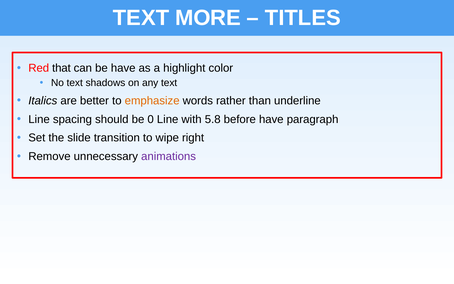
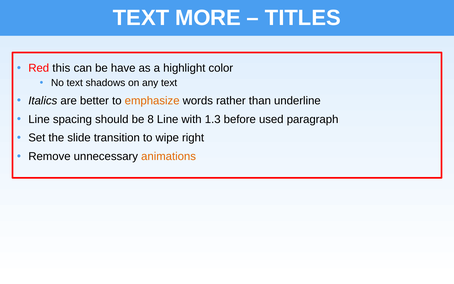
that: that -> this (61, 68)
0: 0 -> 8 (151, 119)
5.8: 5.8 -> 1.3 (213, 119)
before have: have -> used (271, 119)
animations colour: purple -> orange (169, 156)
